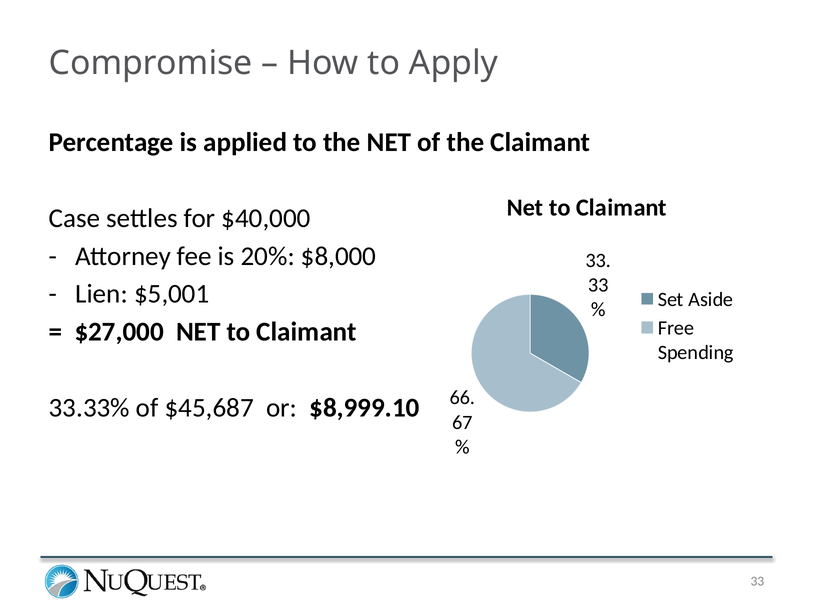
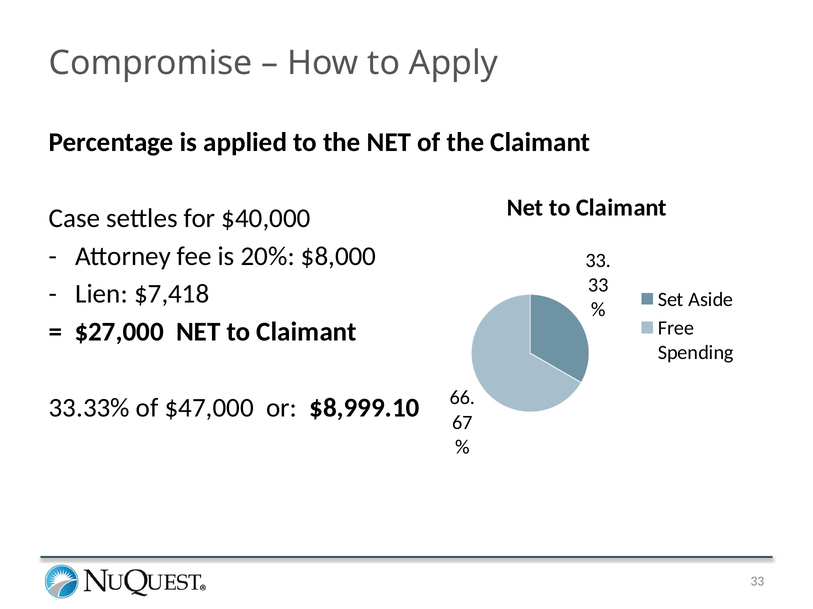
$5,001: $5,001 -> $7,418 (172, 294)
$45,687: $45,687 -> $47,000 (209, 408)
